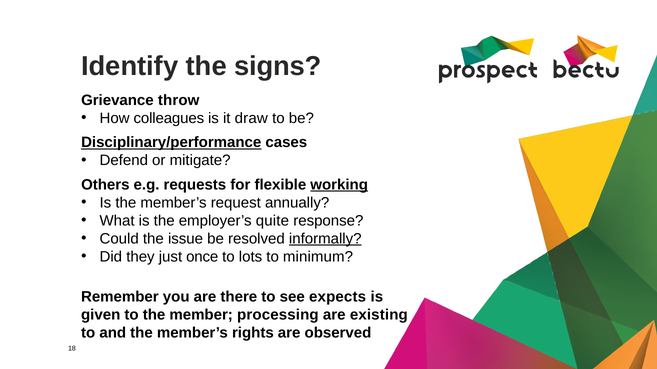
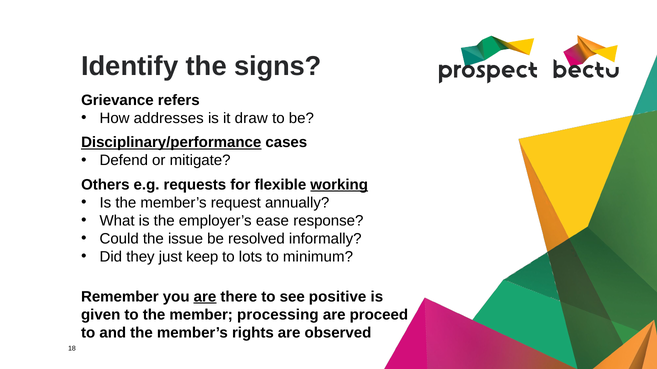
throw: throw -> refers (179, 100)
colleagues: colleagues -> addresses (169, 118)
quite: quite -> ease (272, 221)
informally underline: present -> none (325, 239)
once: once -> keep (202, 257)
are underline: none -> present (205, 297)
expects: expects -> positive (338, 297)
existing: existing -> proceed (379, 315)
